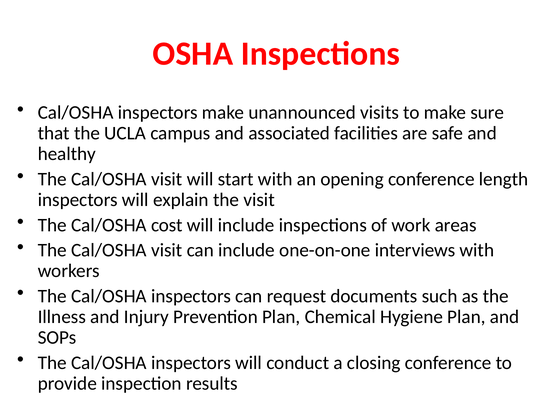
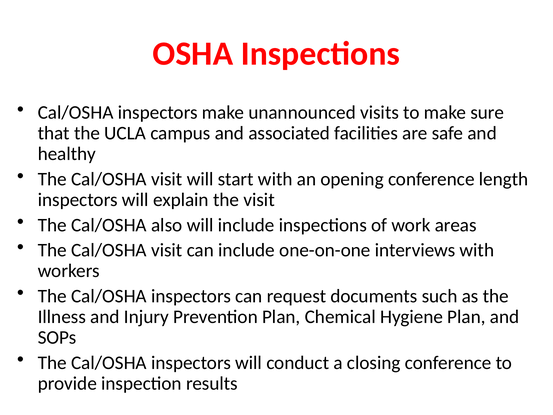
cost: cost -> also (167, 225)
